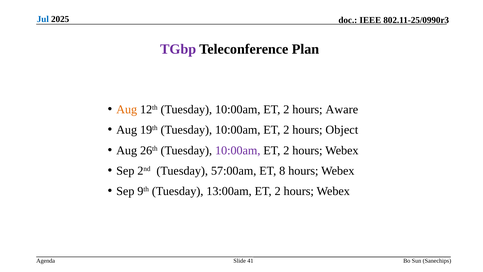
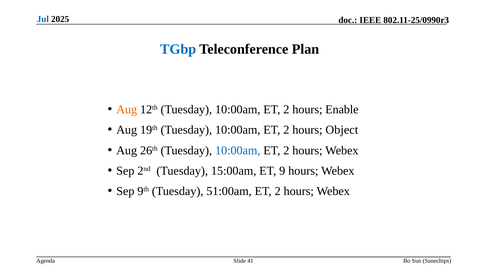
TGbp colour: purple -> blue (178, 49)
Aware: Aware -> Enable (342, 109)
10:00am colour: purple -> blue (238, 150)
57:00am: 57:00am -> 15:00am (234, 171)
8: 8 -> 9 (282, 171)
13:00am: 13:00am -> 51:00am (229, 191)
